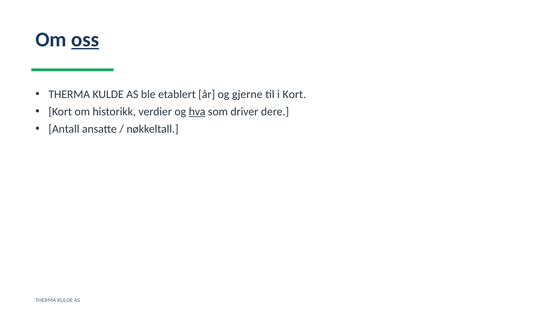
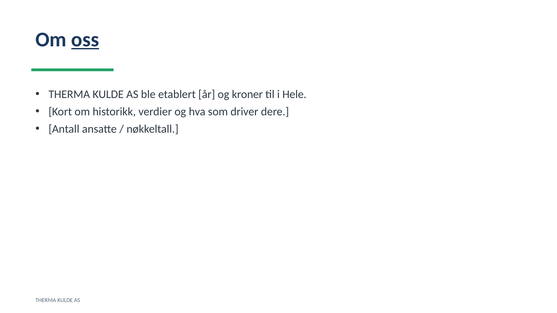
gjerne: gjerne -> kroner (247, 94)
i Kort: Kort -> Hele (294, 94)
hva underline: present -> none (197, 112)
